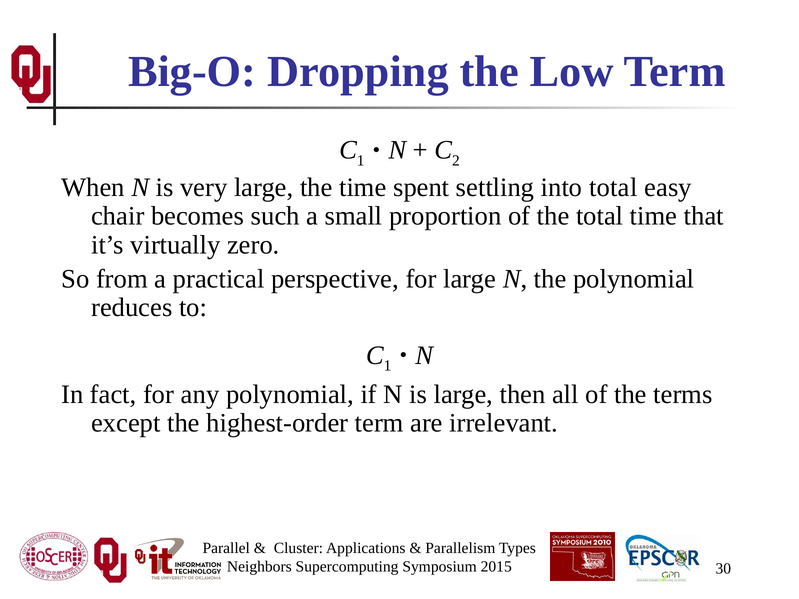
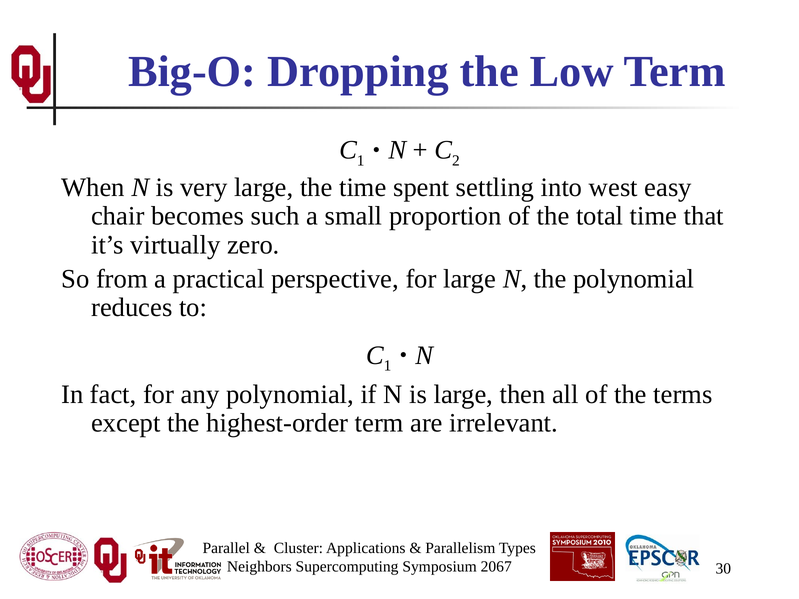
into total: total -> west (613, 187)
2015: 2015 -> 2067 (496, 567)
